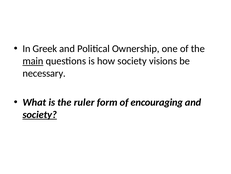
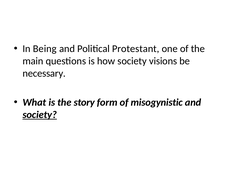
Greek: Greek -> Being (45, 48)
Ownership: Ownership -> Protestant (136, 48)
main underline: present -> none (33, 61)
ruler: ruler -> story (84, 102)
encouraging: encouraging -> misogynistic (157, 102)
